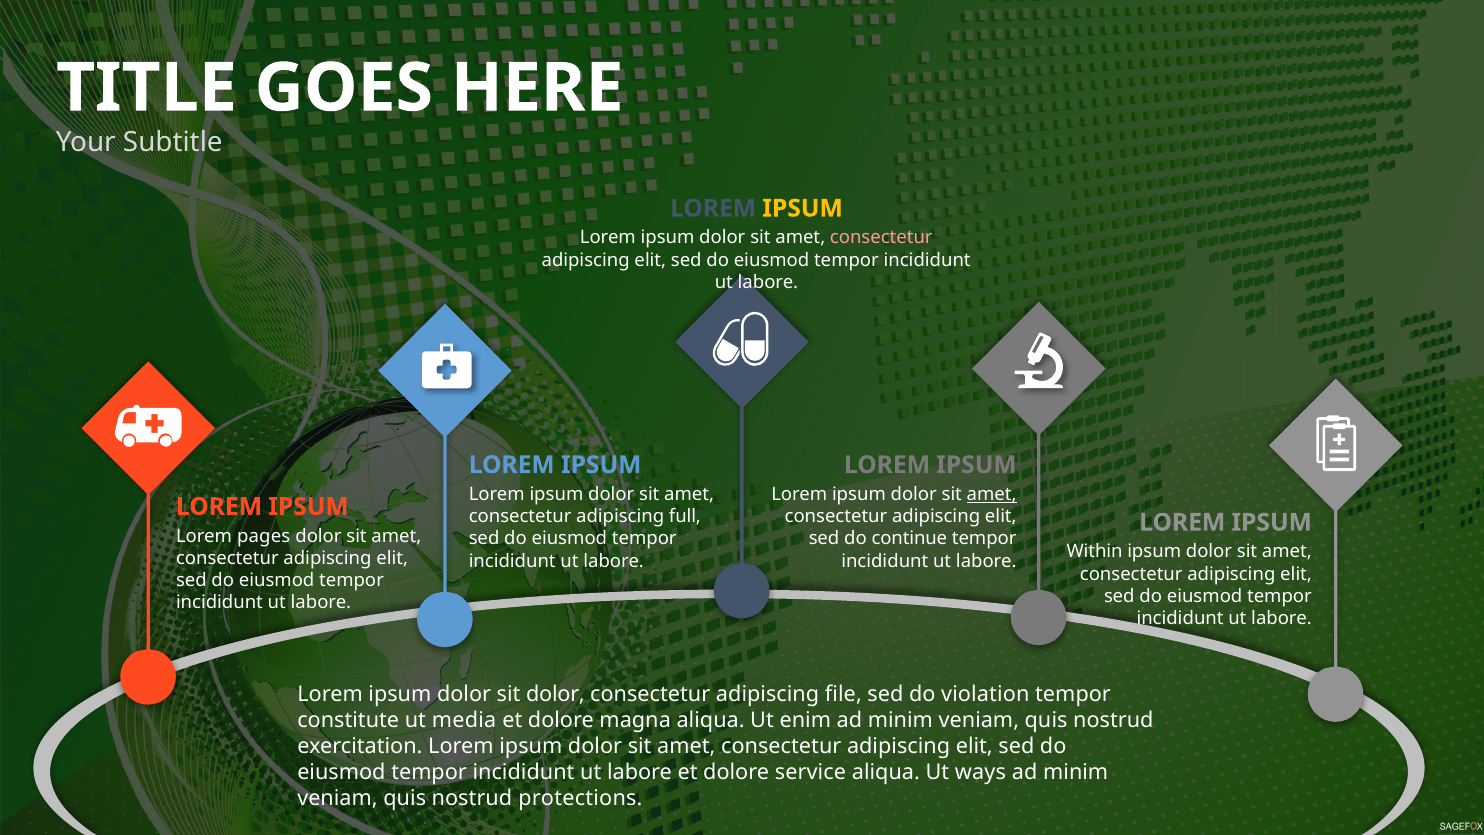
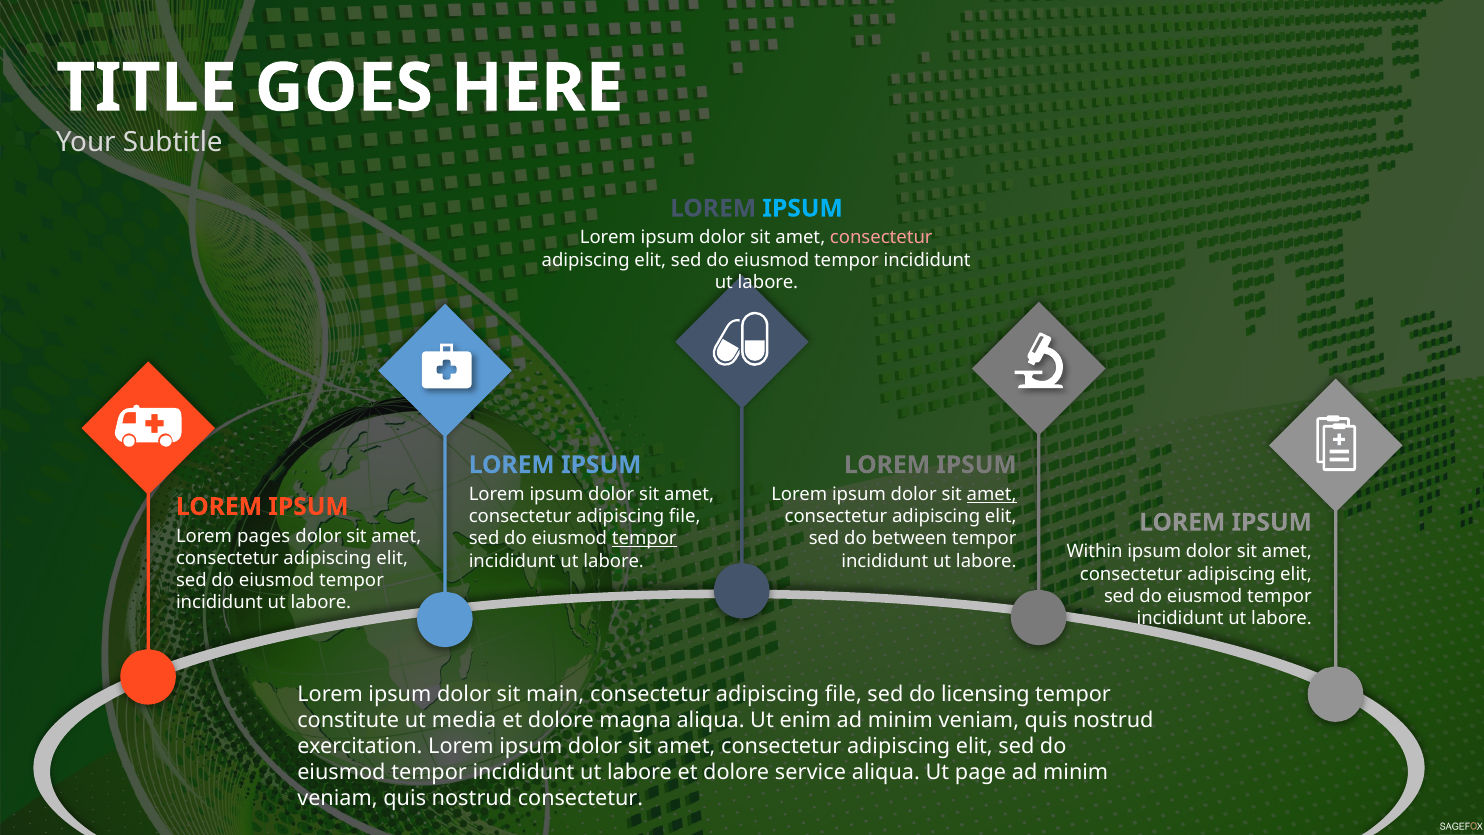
IPSUM colour: yellow -> light blue (803, 208)
full: full -> file (685, 516)
tempor underline: none -> present (644, 539)
continue: continue -> between (909, 539)
sit dolor: dolor -> main (555, 694)
violation: violation -> licensing (985, 694)
ways: ways -> page (981, 772)
nostrud protections: protections -> consectetur (581, 798)
